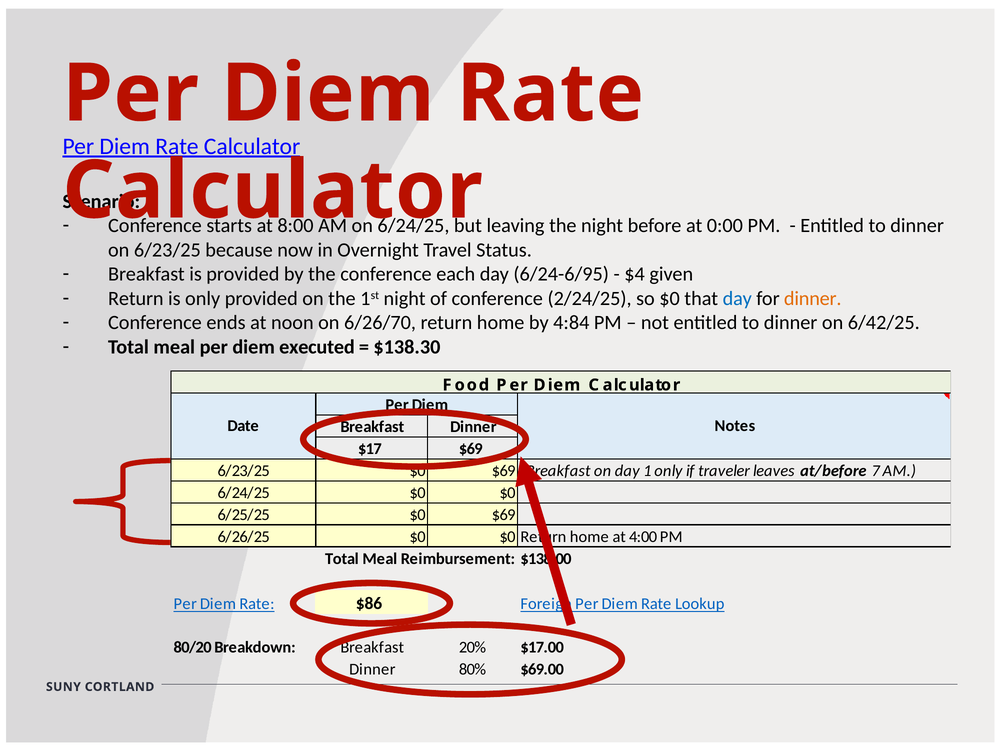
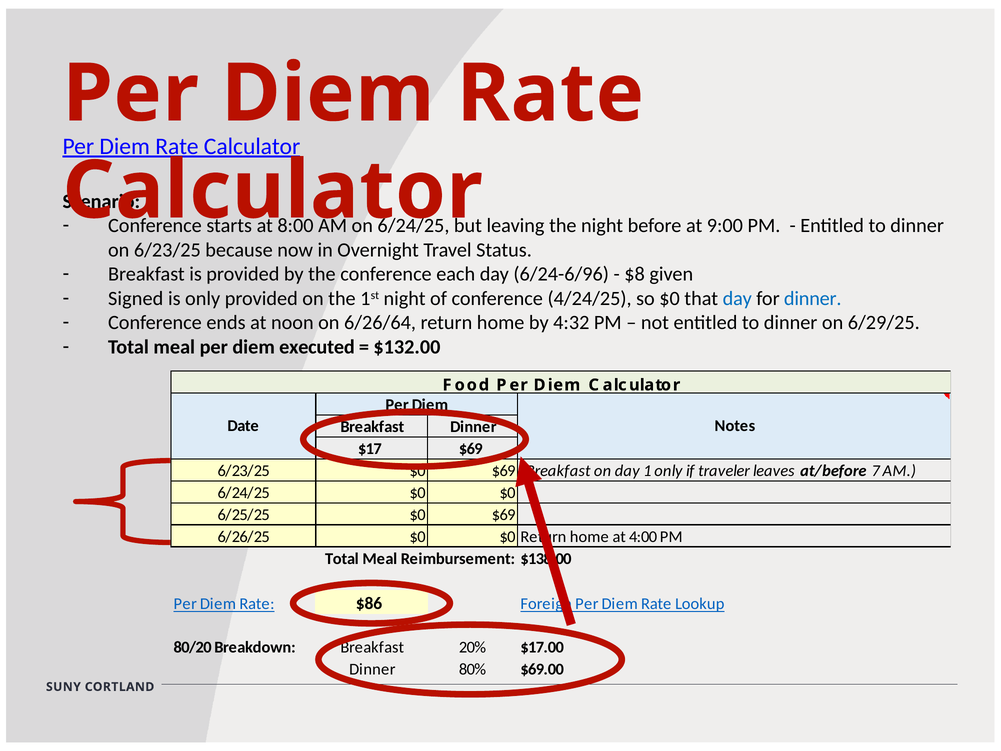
0:00: 0:00 -> 9:00 (725, 226)
6/24-6/95: 6/24-6/95 -> 6/24-6/96 (561, 274)
$4: $4 -> $8 (635, 274)
Return: Return -> Signed (136, 298)
2/24/25: 2/24/25 -> 4/24/25 (590, 298)
dinner colour: orange -> blue (813, 298)
6/26/70: 6/26/70 -> 6/26/64 (380, 323)
4:84: 4:84 -> 4:32 (571, 323)
6/42/25: 6/42/25 -> 6/29/25 (884, 323)
$138.30: $138.30 -> $132.00 (407, 347)
